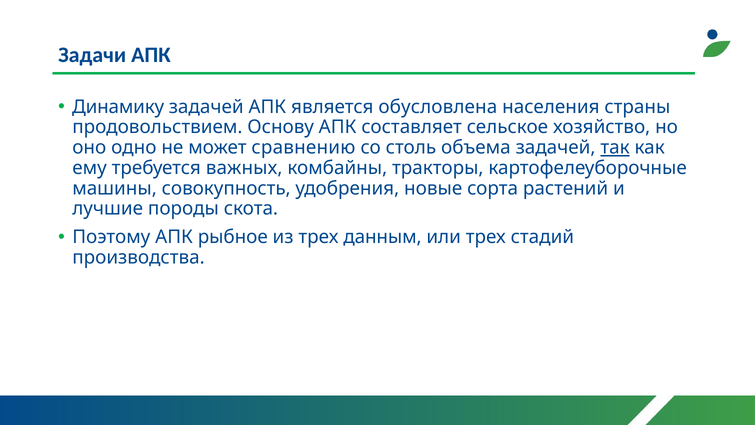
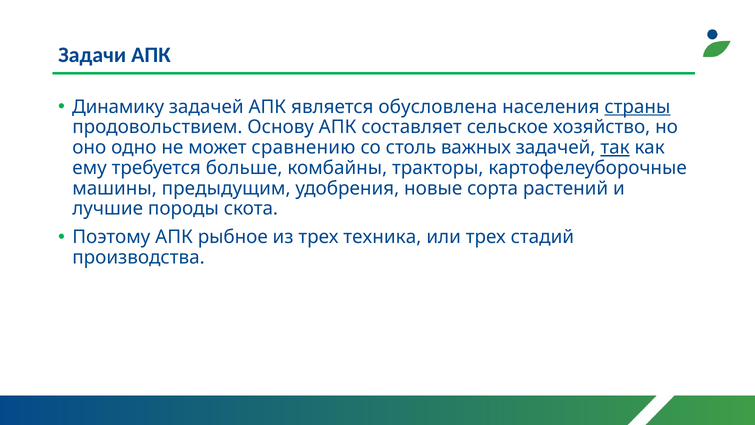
страны underline: none -> present (637, 107)
объема: объема -> важных (476, 147)
важных: важных -> больше (244, 168)
совокупность: совокупность -> предыдущим (226, 188)
данным: данным -> техника (382, 237)
